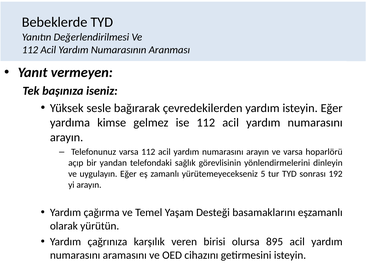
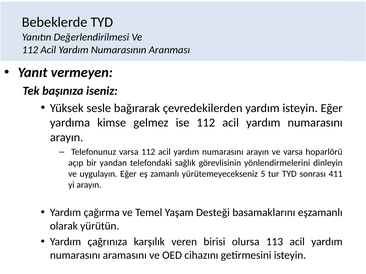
192: 192 -> 411 (336, 174)
895: 895 -> 113 (275, 242)
